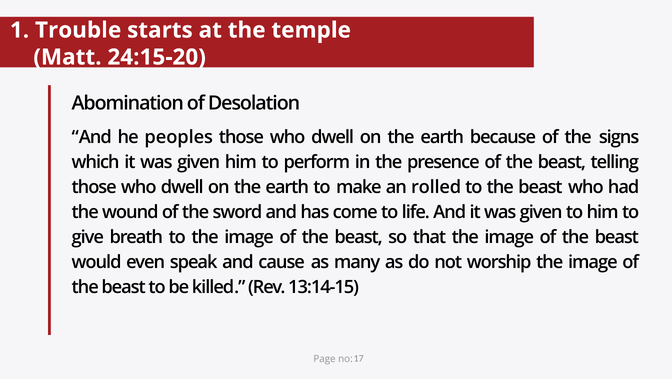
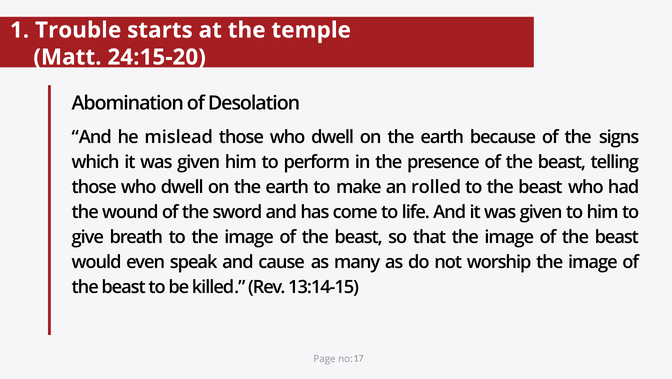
peoples: peoples -> mislead (179, 137)
